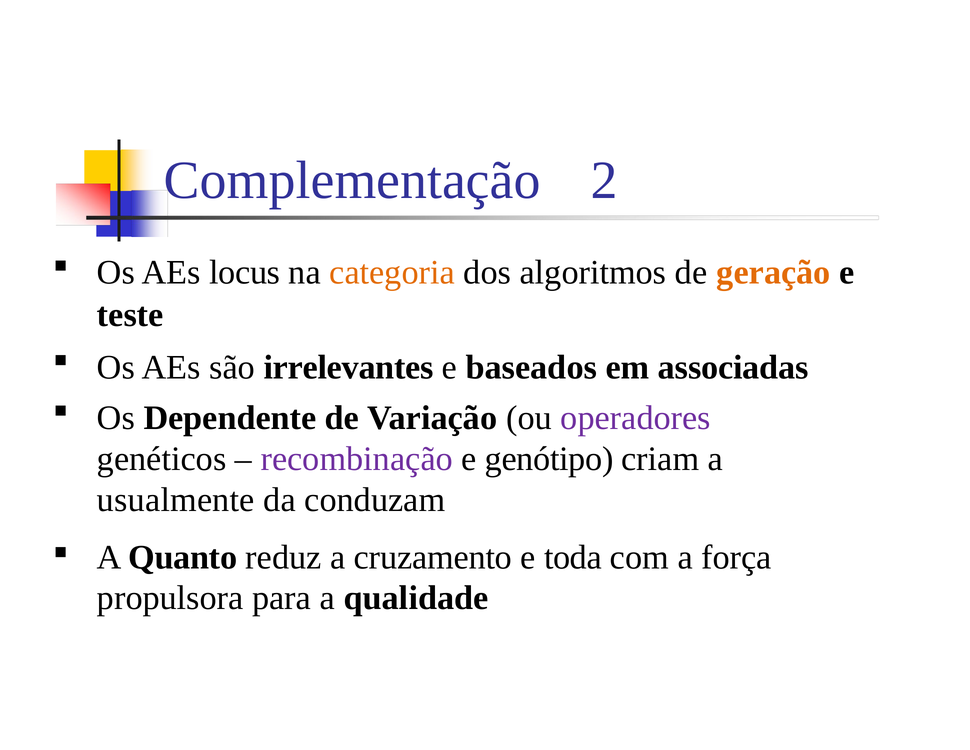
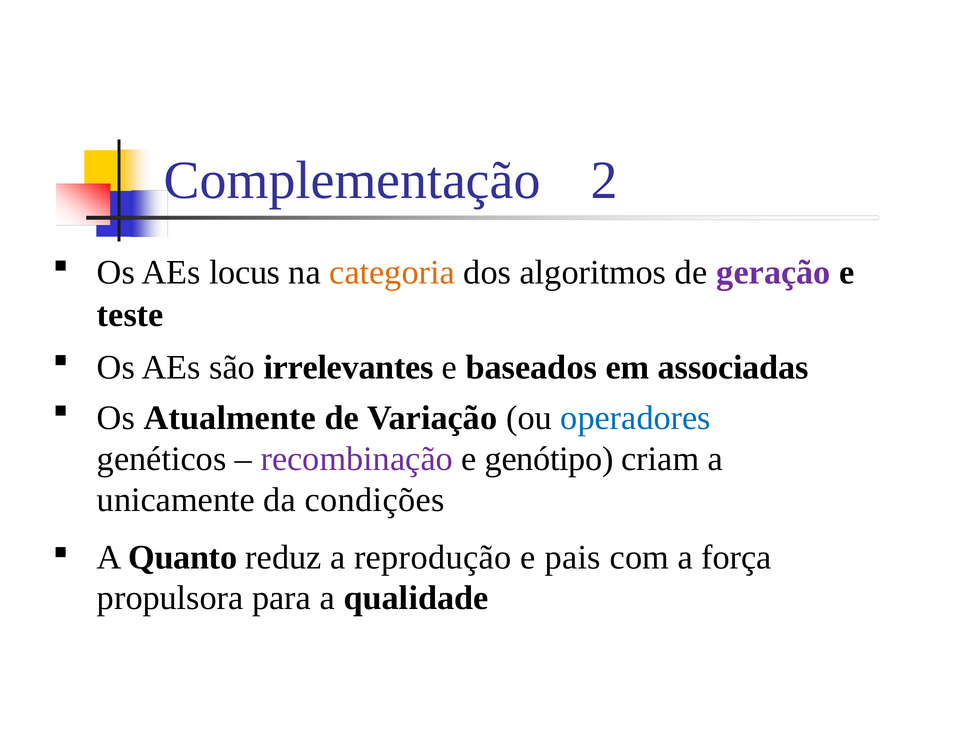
geração colour: orange -> purple (774, 272)
Dependente: Dependente -> Atualmente (230, 417)
operadores colour: purple -> blue (636, 417)
usualmente: usualmente -> unicamente (176, 500)
conduzam: conduzam -> condições (375, 500)
cruzamento: cruzamento -> reprodução (433, 557)
toda: toda -> pais (573, 557)
